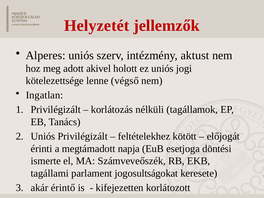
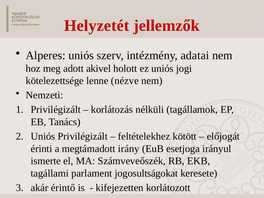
aktust: aktust -> adatai (195, 55)
végső: végső -> nézve (125, 81)
Ingatlan: Ingatlan -> Nemzeti (45, 95)
napja: napja -> irány (129, 149)
döntési: döntési -> irányul (217, 149)
